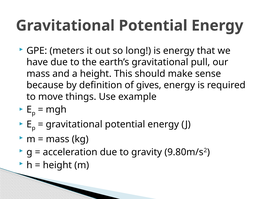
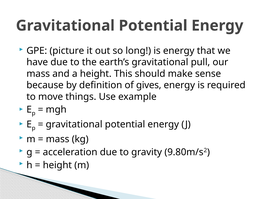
meters: meters -> picture (67, 51)
